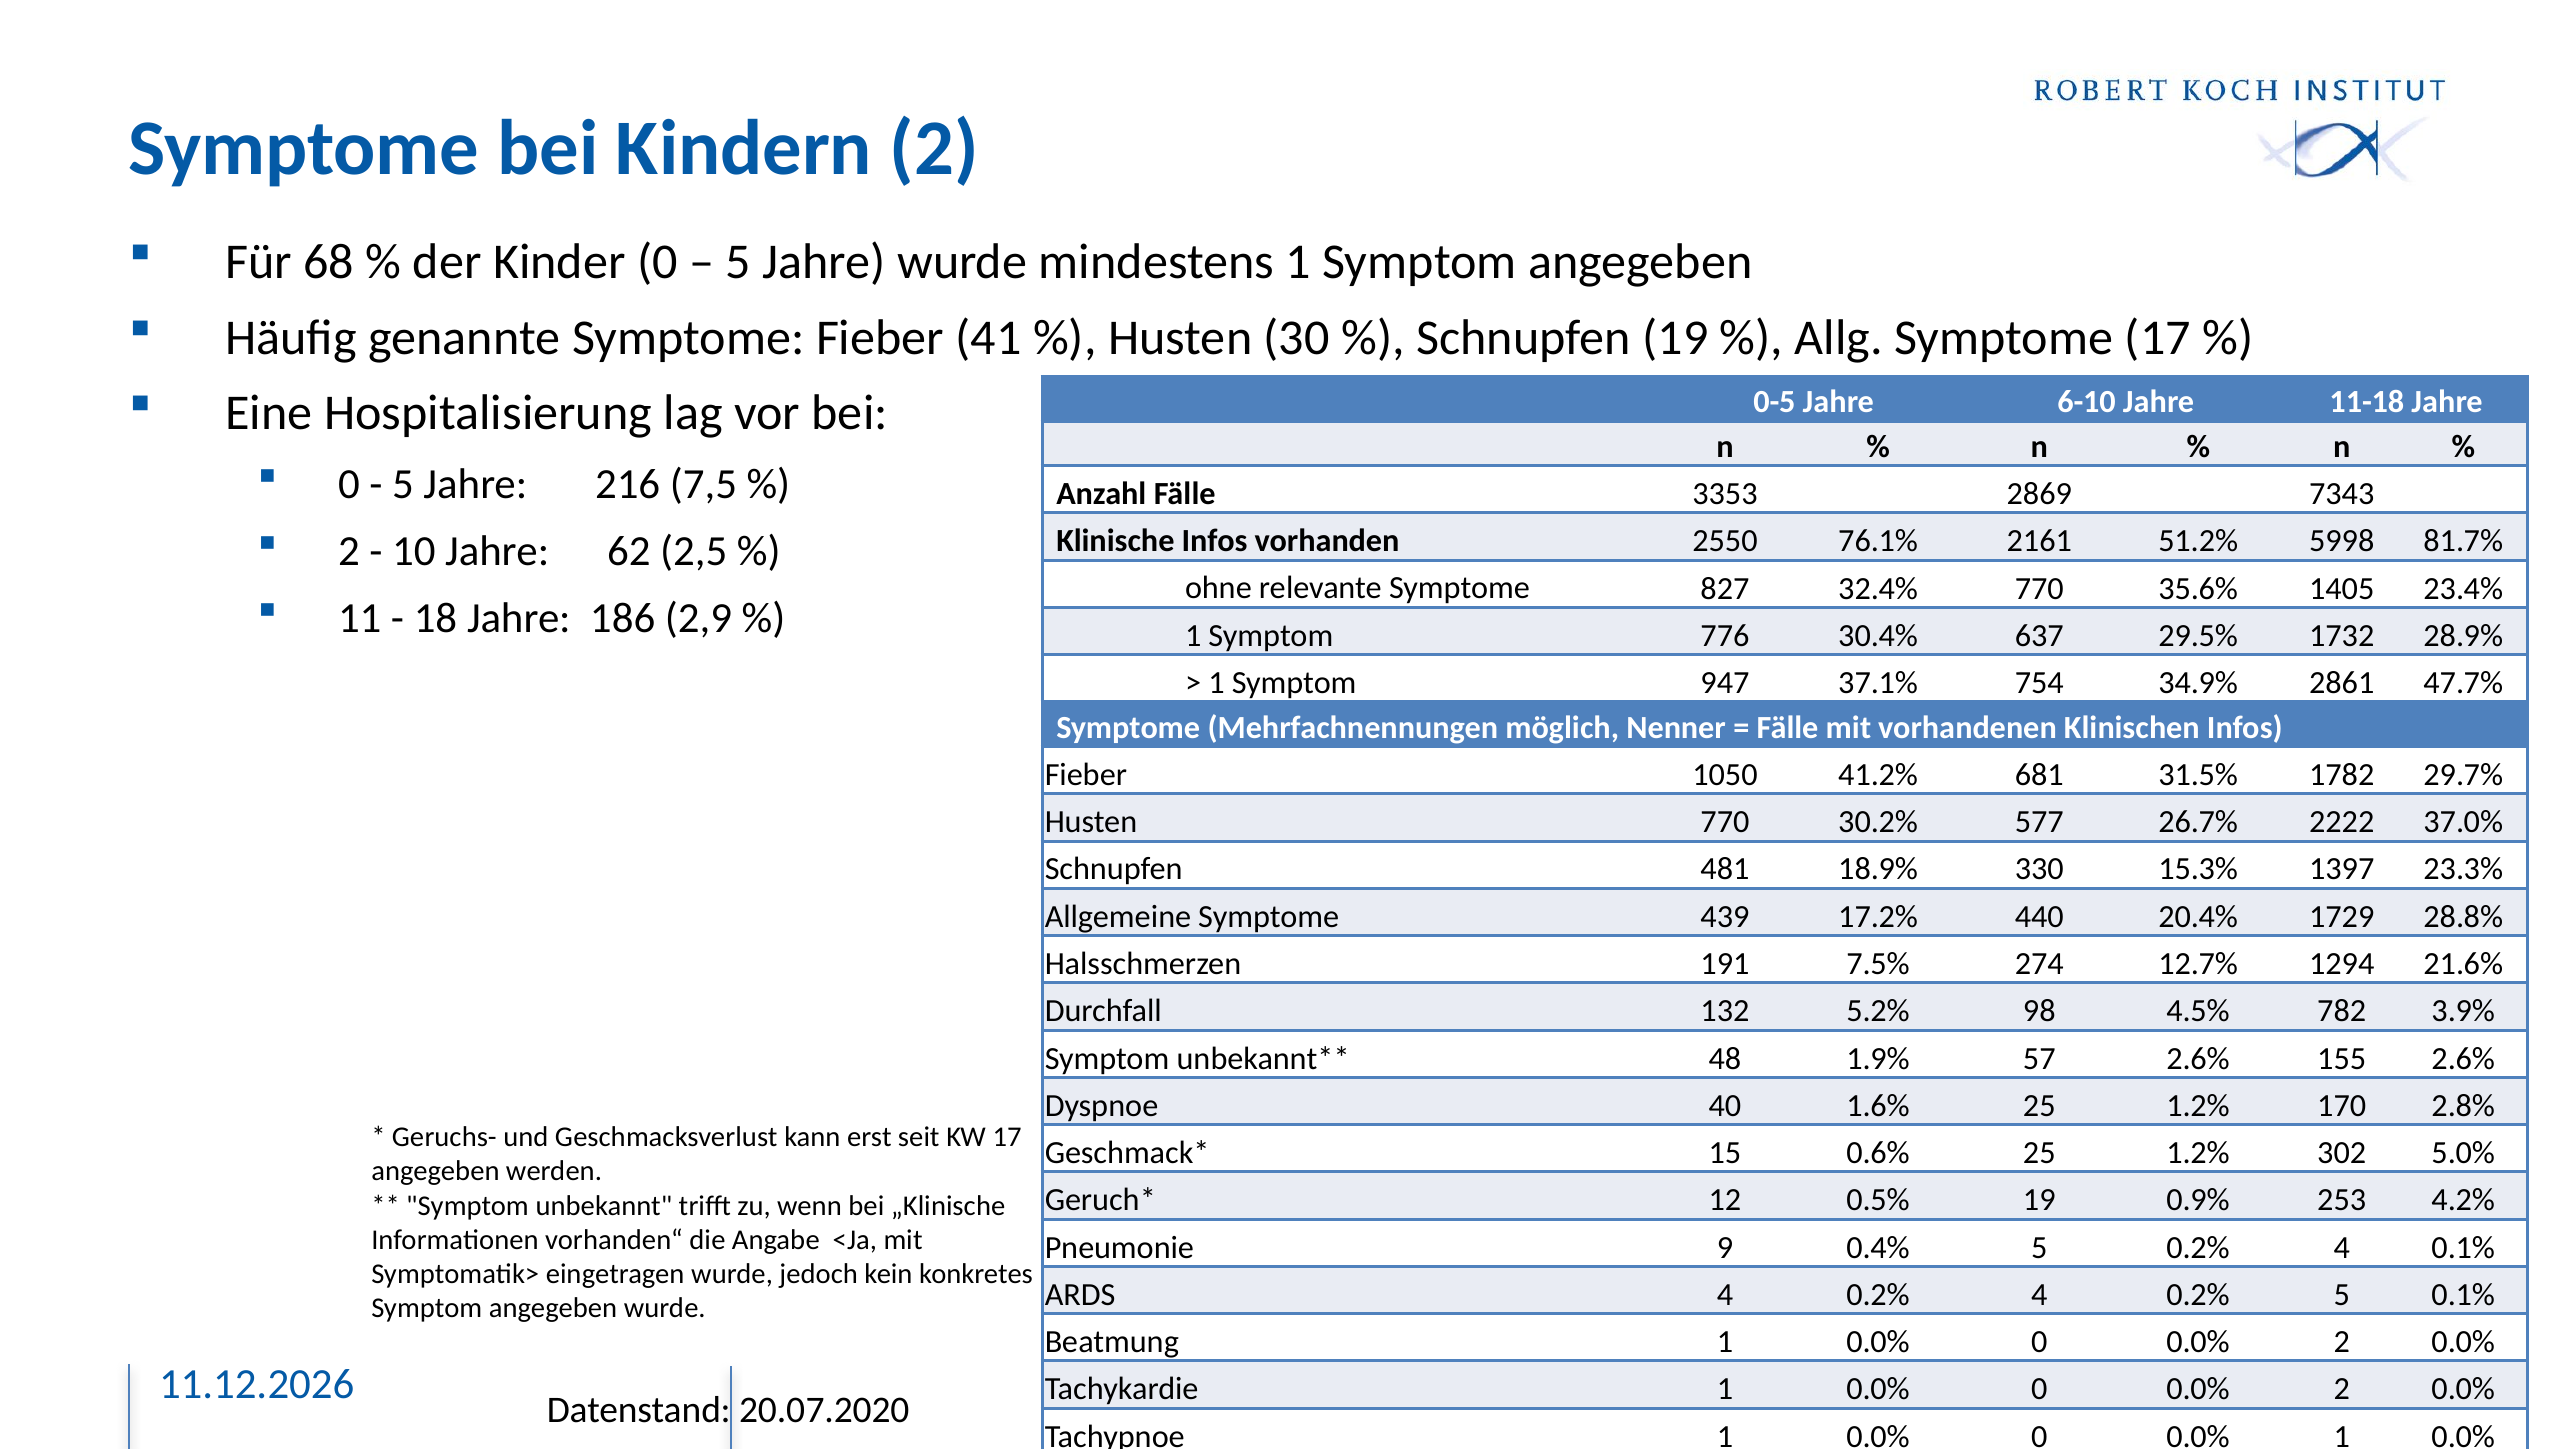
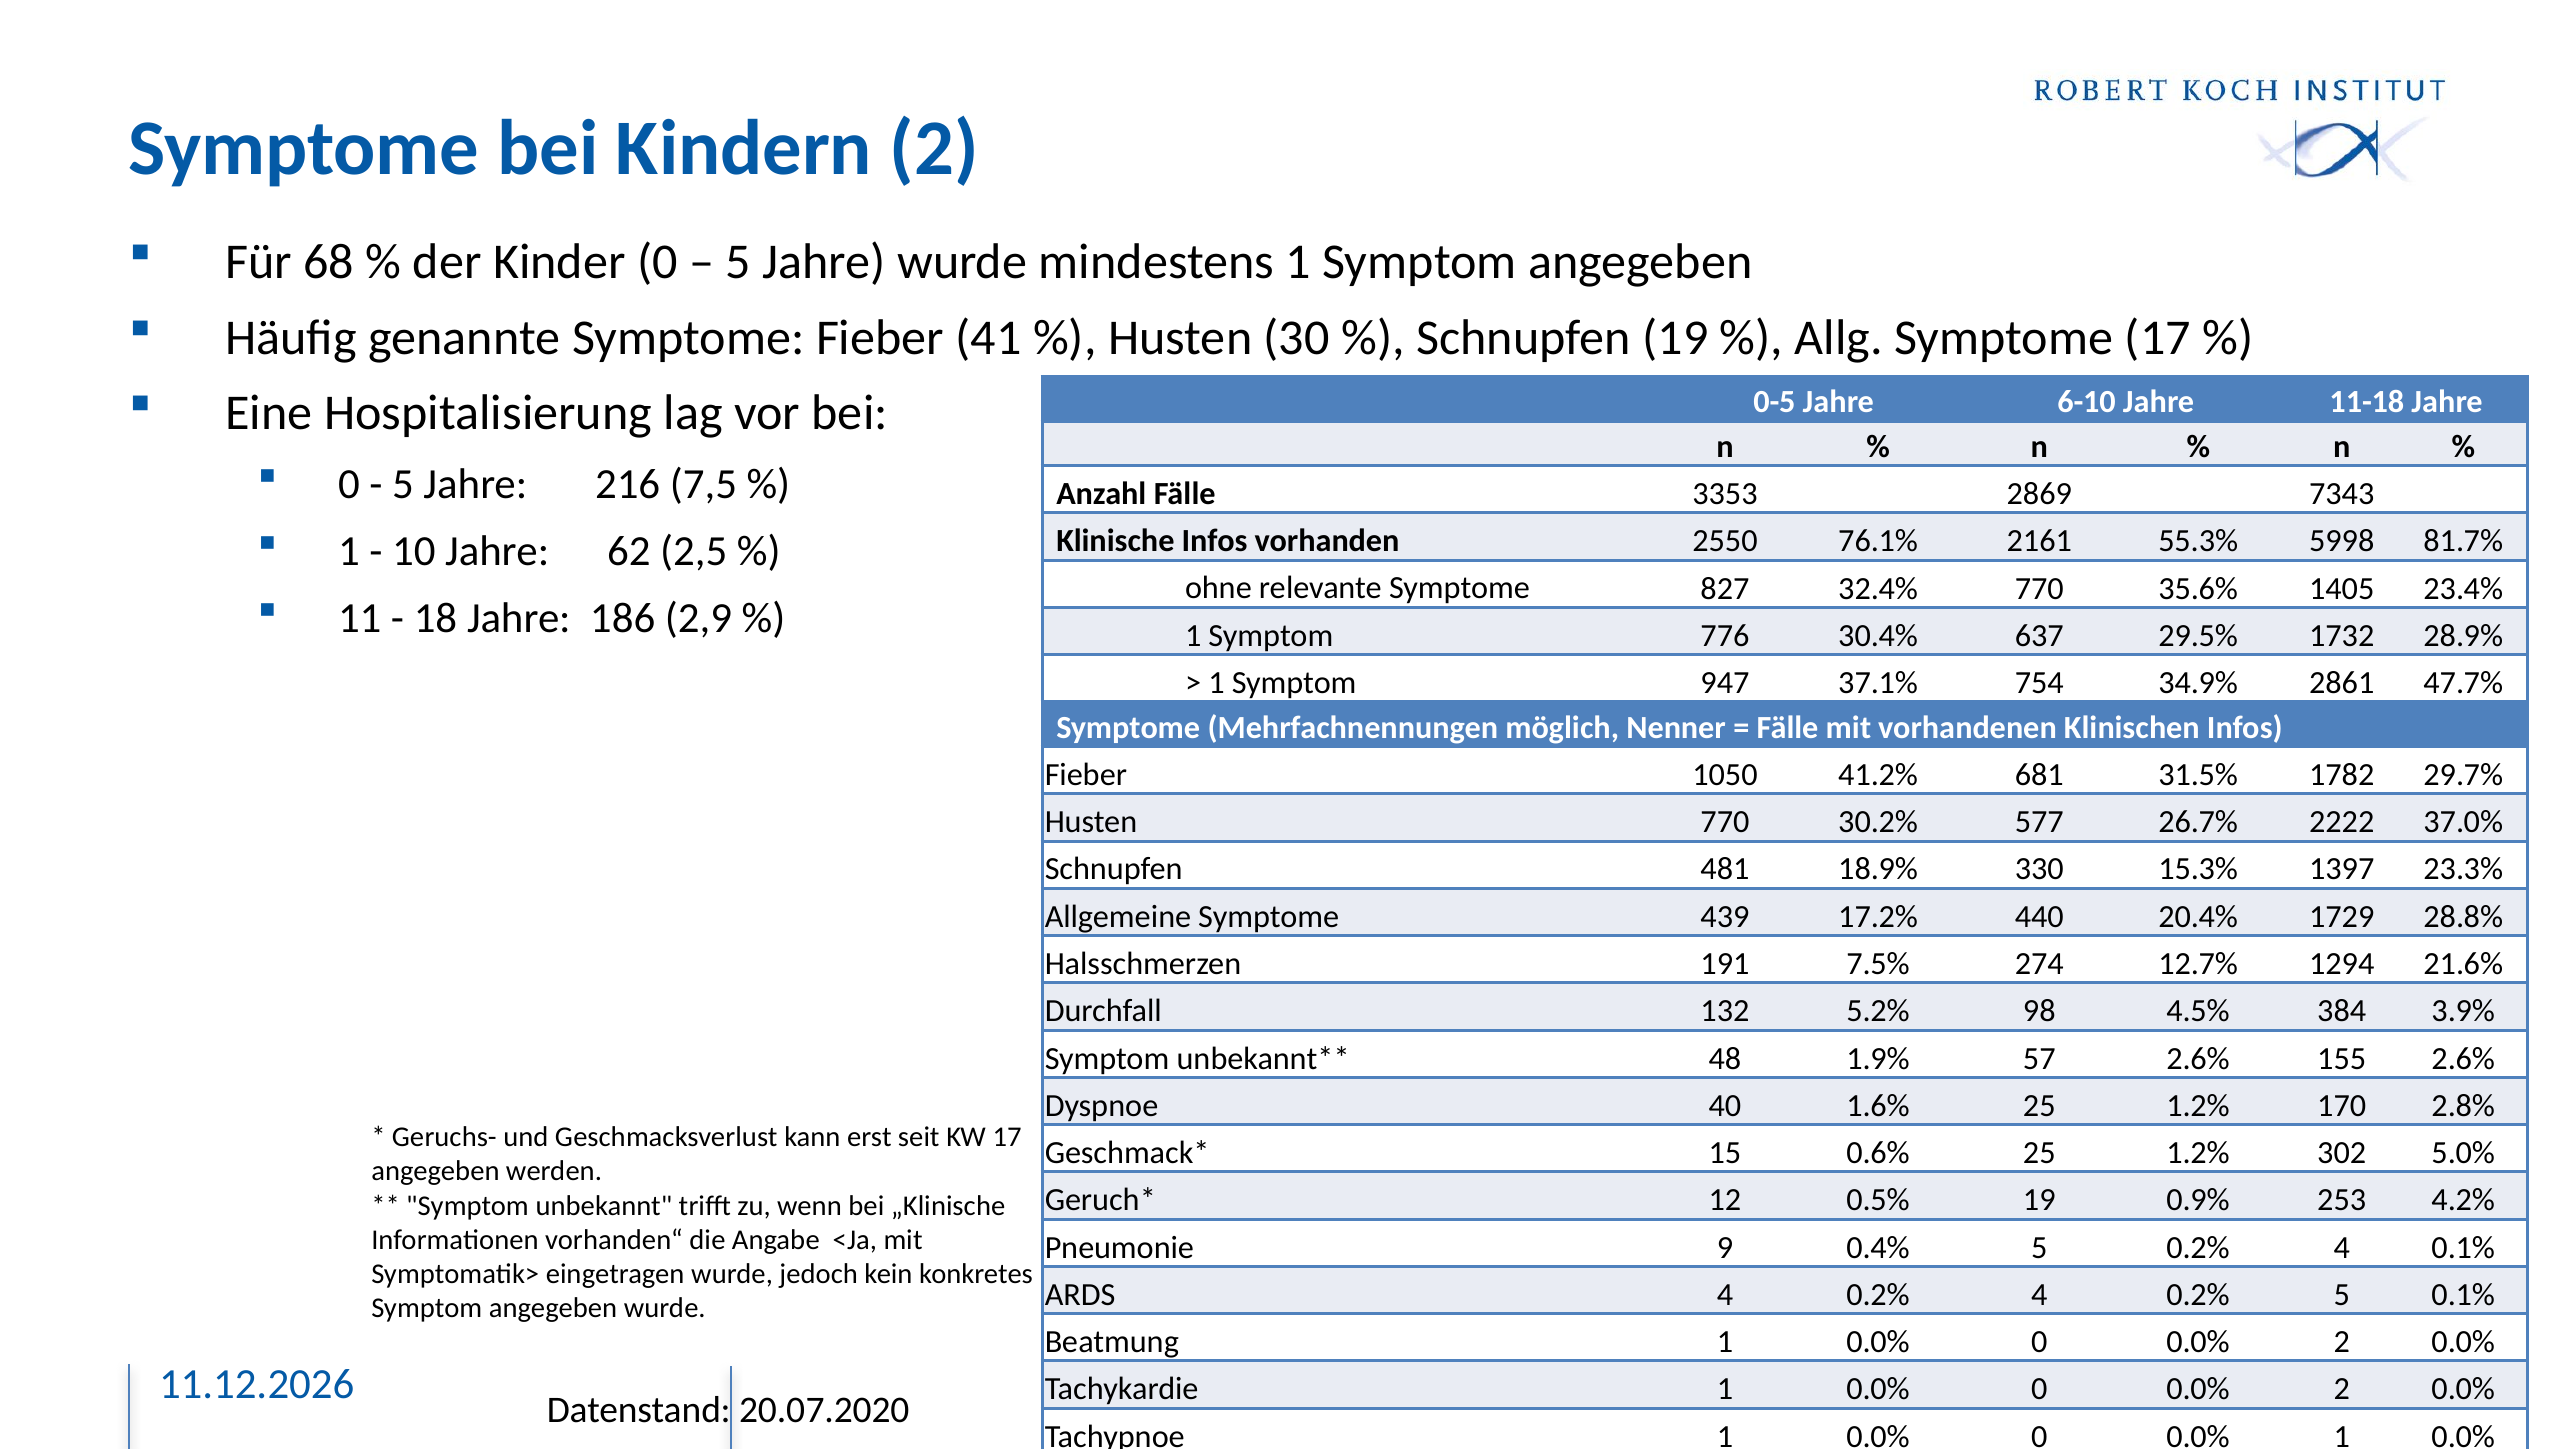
51.2%: 51.2% -> 55.3% (2198, 541)
2: 2 -> 1 (349, 551)
782: 782 -> 384 (2342, 1011)
